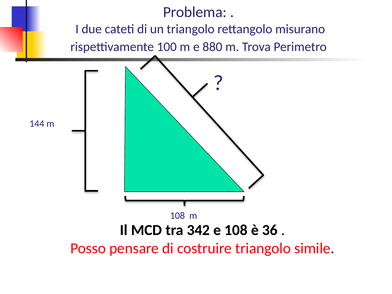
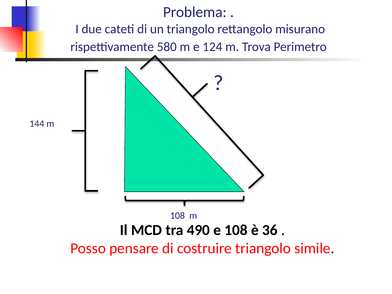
100: 100 -> 580 (167, 47)
880: 880 -> 124 (212, 47)
342: 342 -> 490 (198, 230)
